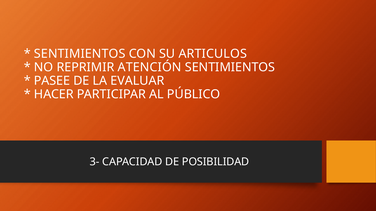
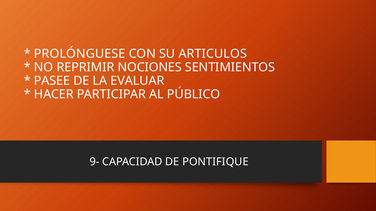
SENTIMIENTOS: SENTIMIENTOS -> PROLÓNGUESE (80, 54)
ATENCIÓN: ATENCIÓN -> NOCIONES (150, 67)
3-: 3- -> 9- (94, 162)
POSIBILIDAD: POSIBILIDAD -> PONTIFIQUE (215, 162)
